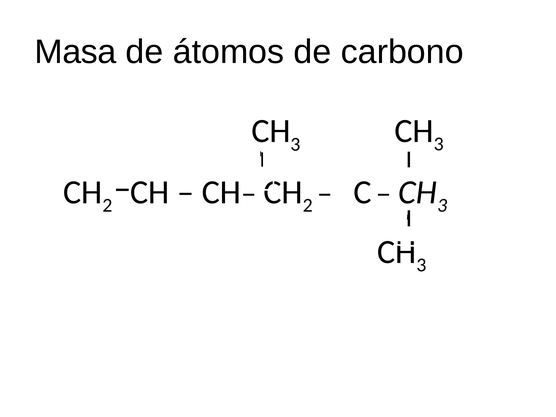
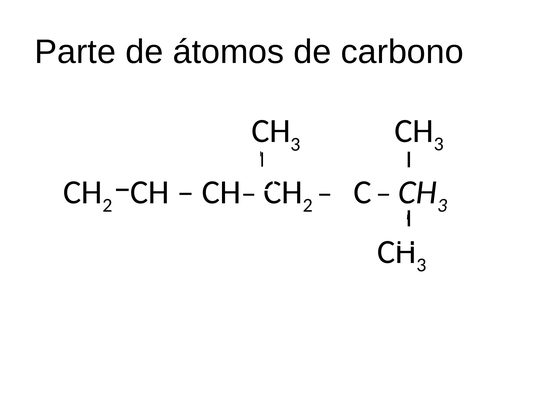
Masa: Masa -> Parte (75, 52)
